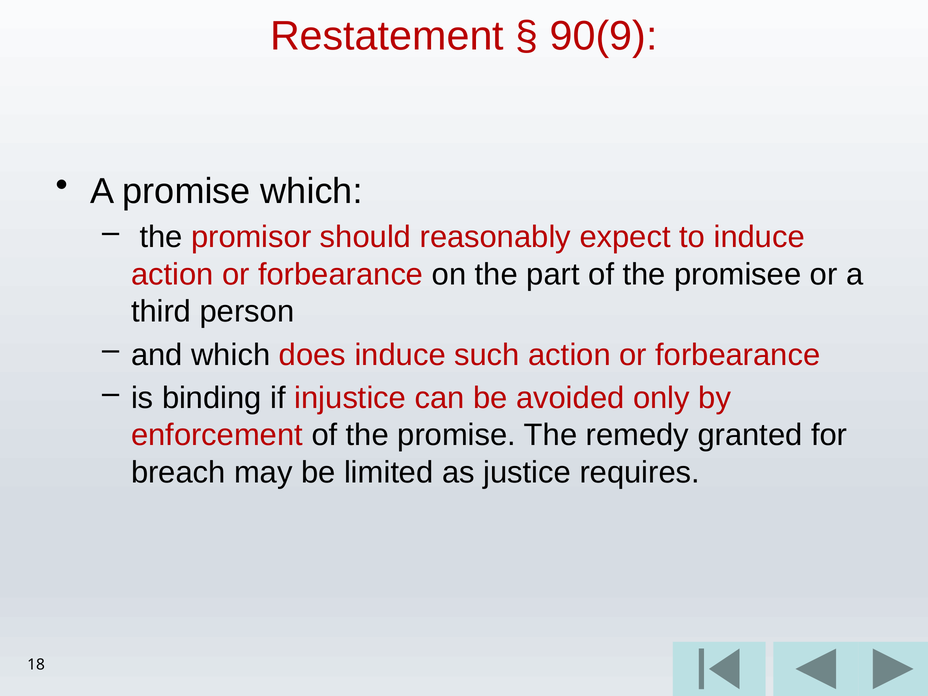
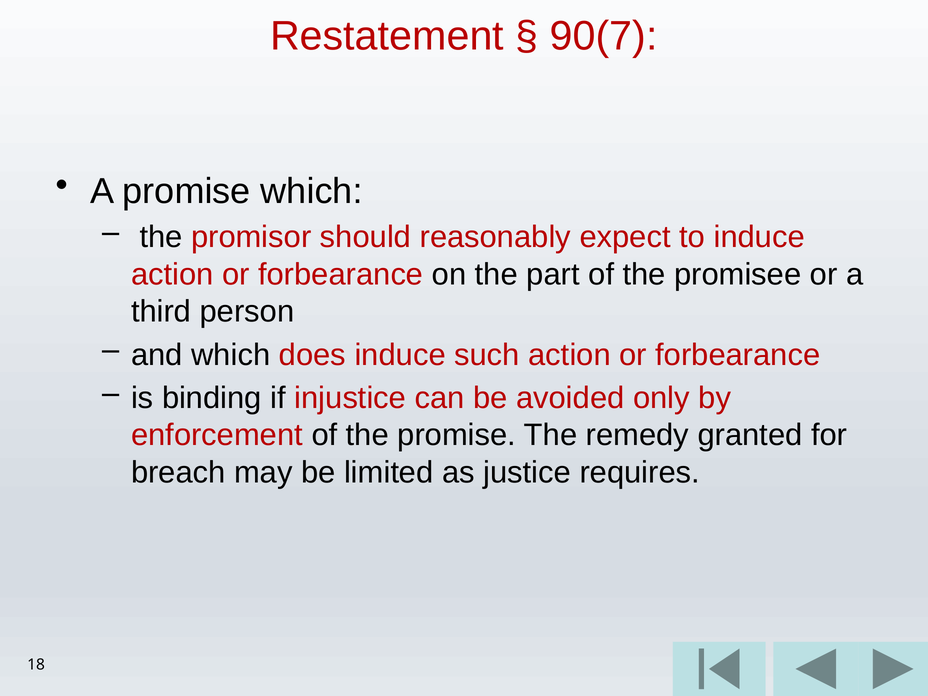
90(9: 90(9 -> 90(7 (604, 36)
